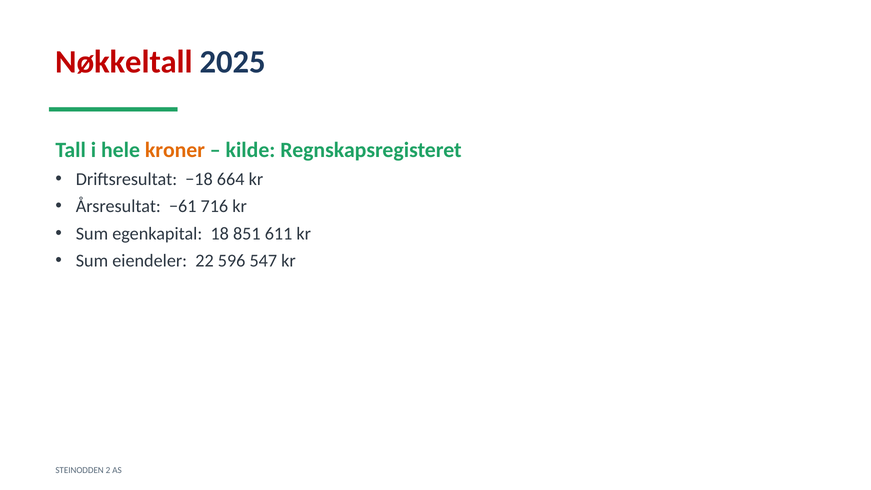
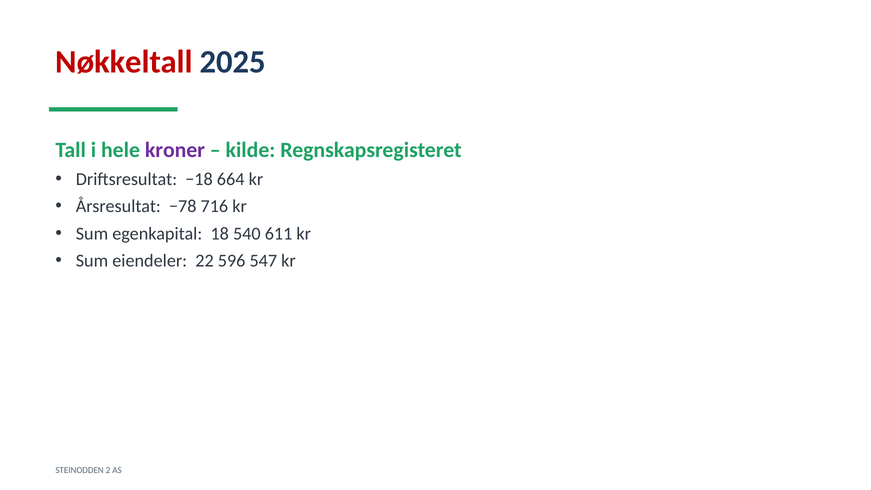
kroner colour: orange -> purple (175, 150)
−61: −61 -> −78 (183, 206)
851: 851 -> 540 (247, 234)
